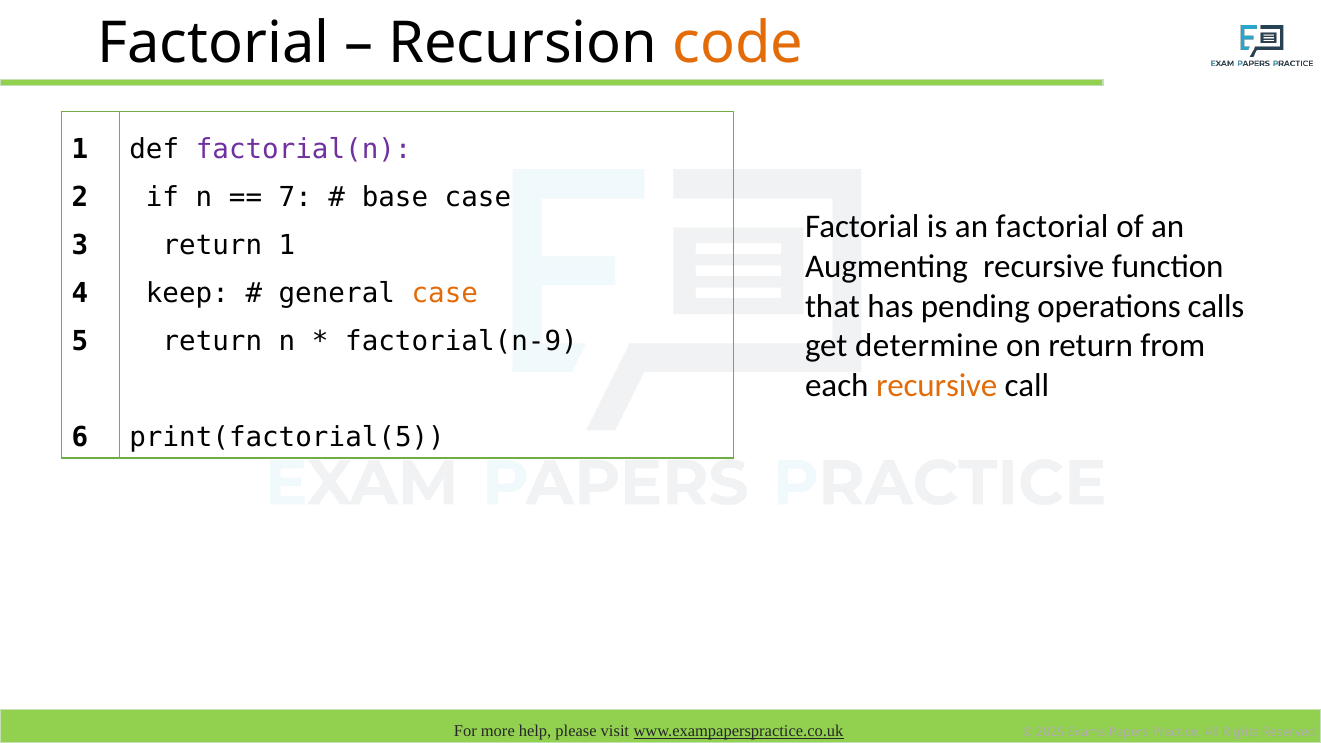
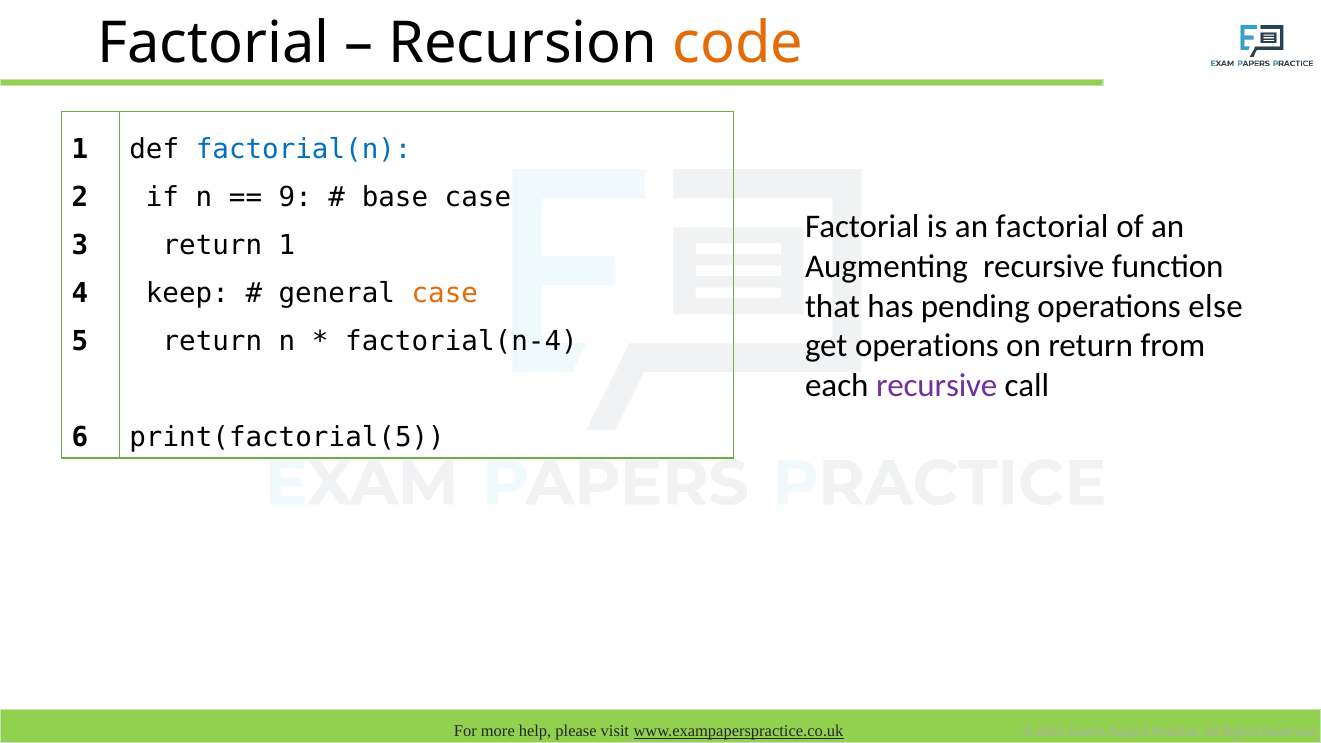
factorial(n colour: purple -> blue (304, 149)
7: 7 -> 9 (295, 197)
calls: calls -> else (1216, 306)
factorial(n-9: factorial(n-9 -> factorial(n-4 (461, 341)
get determine: determine -> operations (927, 346)
recursive colour: orange -> purple (937, 385)
